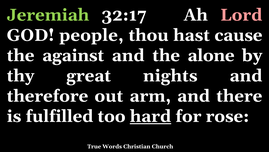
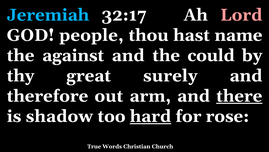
Jeremiah colour: light green -> light blue (48, 15)
cause: cause -> name (238, 35)
alone: alone -> could (211, 55)
nights: nights -> surely (170, 75)
there underline: none -> present (239, 96)
fulfilled: fulfilled -> shadow (59, 116)
